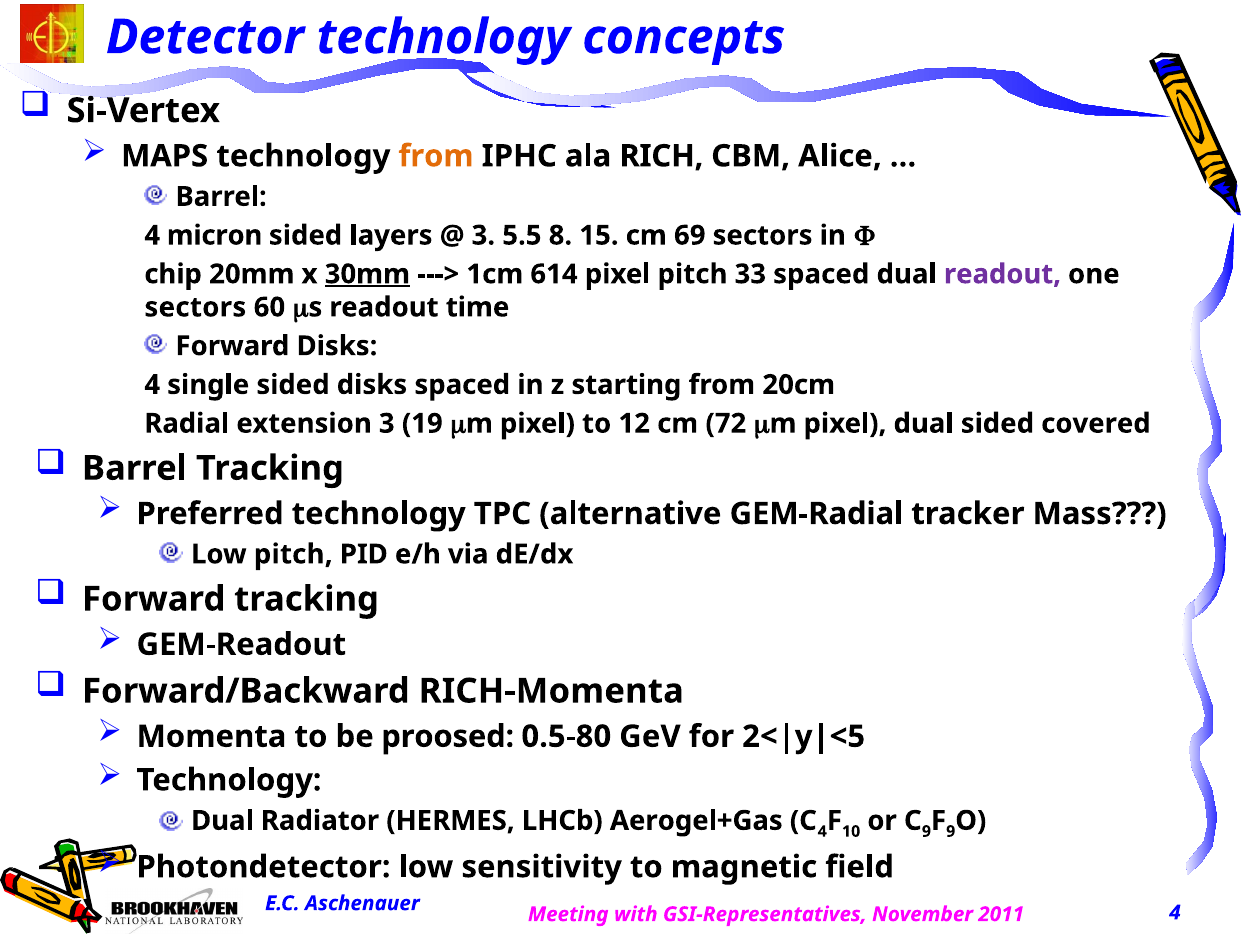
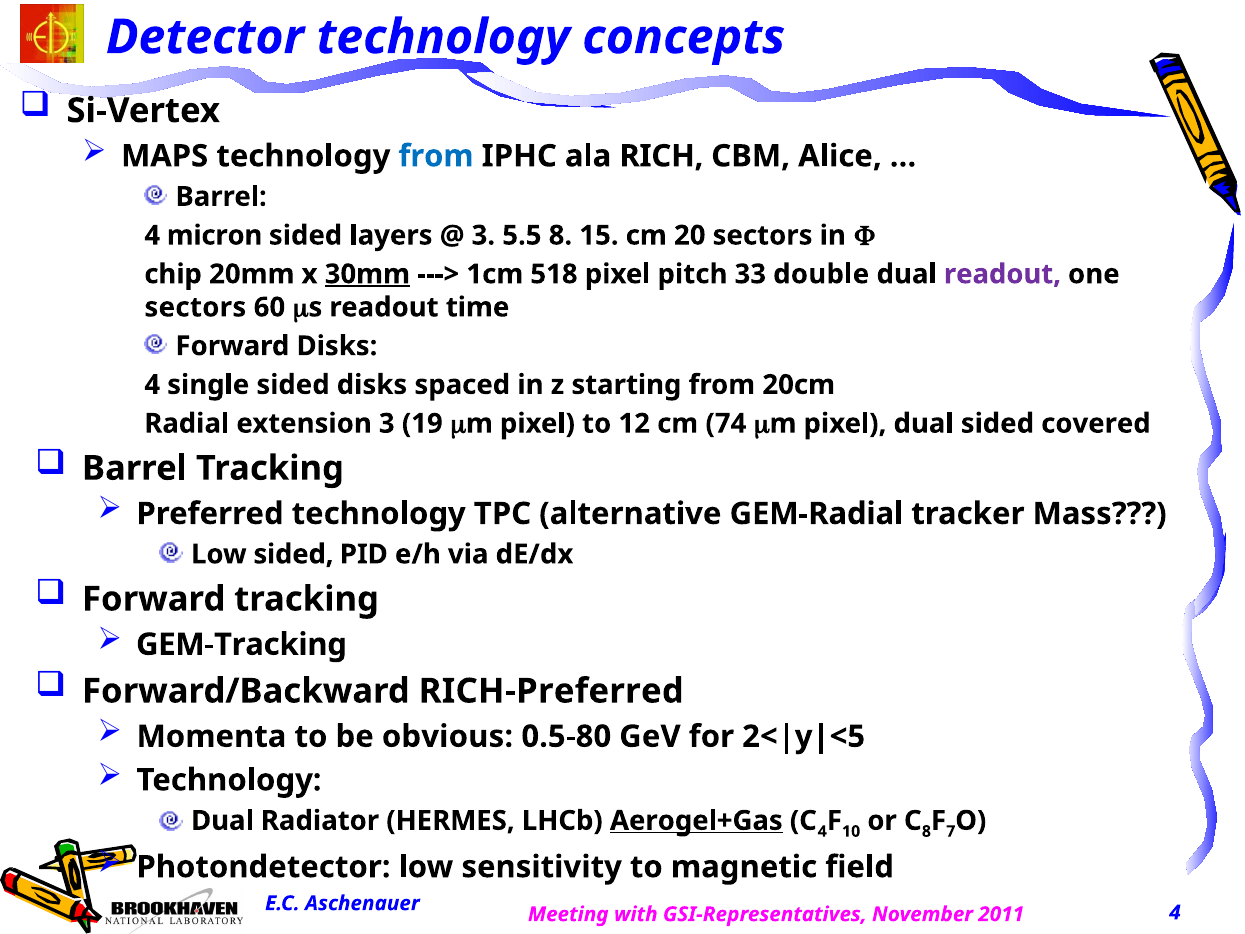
from colour: orange -> blue (436, 156)
69: 69 -> 20 (690, 235)
614: 614 -> 518 (554, 274)
33 spaced: spaced -> double (821, 274)
72: 72 -> 74 (726, 423)
Low pitch: pitch -> sided (293, 554)
GEM-Readout: GEM-Readout -> GEM-Tracking (241, 644)
RICH-Momenta: RICH-Momenta -> RICH-Preferred (551, 691)
proosed: proosed -> obvious (447, 736)
Aerogel+Gas underline: none -> present (696, 820)
9: 9 -> 8 (926, 831)
F 9: 9 -> 7 (951, 831)
